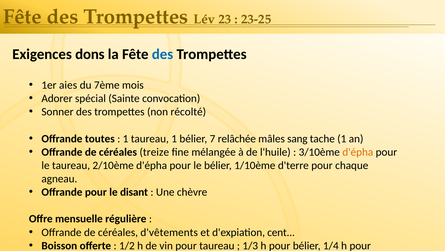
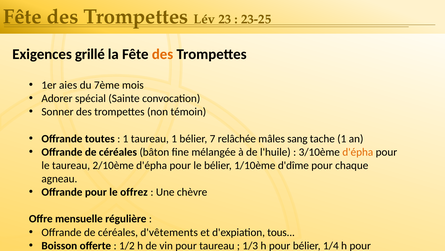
dons: dons -> grillé (90, 54)
des colour: blue -> orange (163, 54)
récolté: récolté -> témoin (188, 112)
treize: treize -> bâton (154, 152)
d'terre: d'terre -> d'dîme (293, 165)
disant: disant -> offrez (134, 192)
cent: cent -> tous (281, 232)
